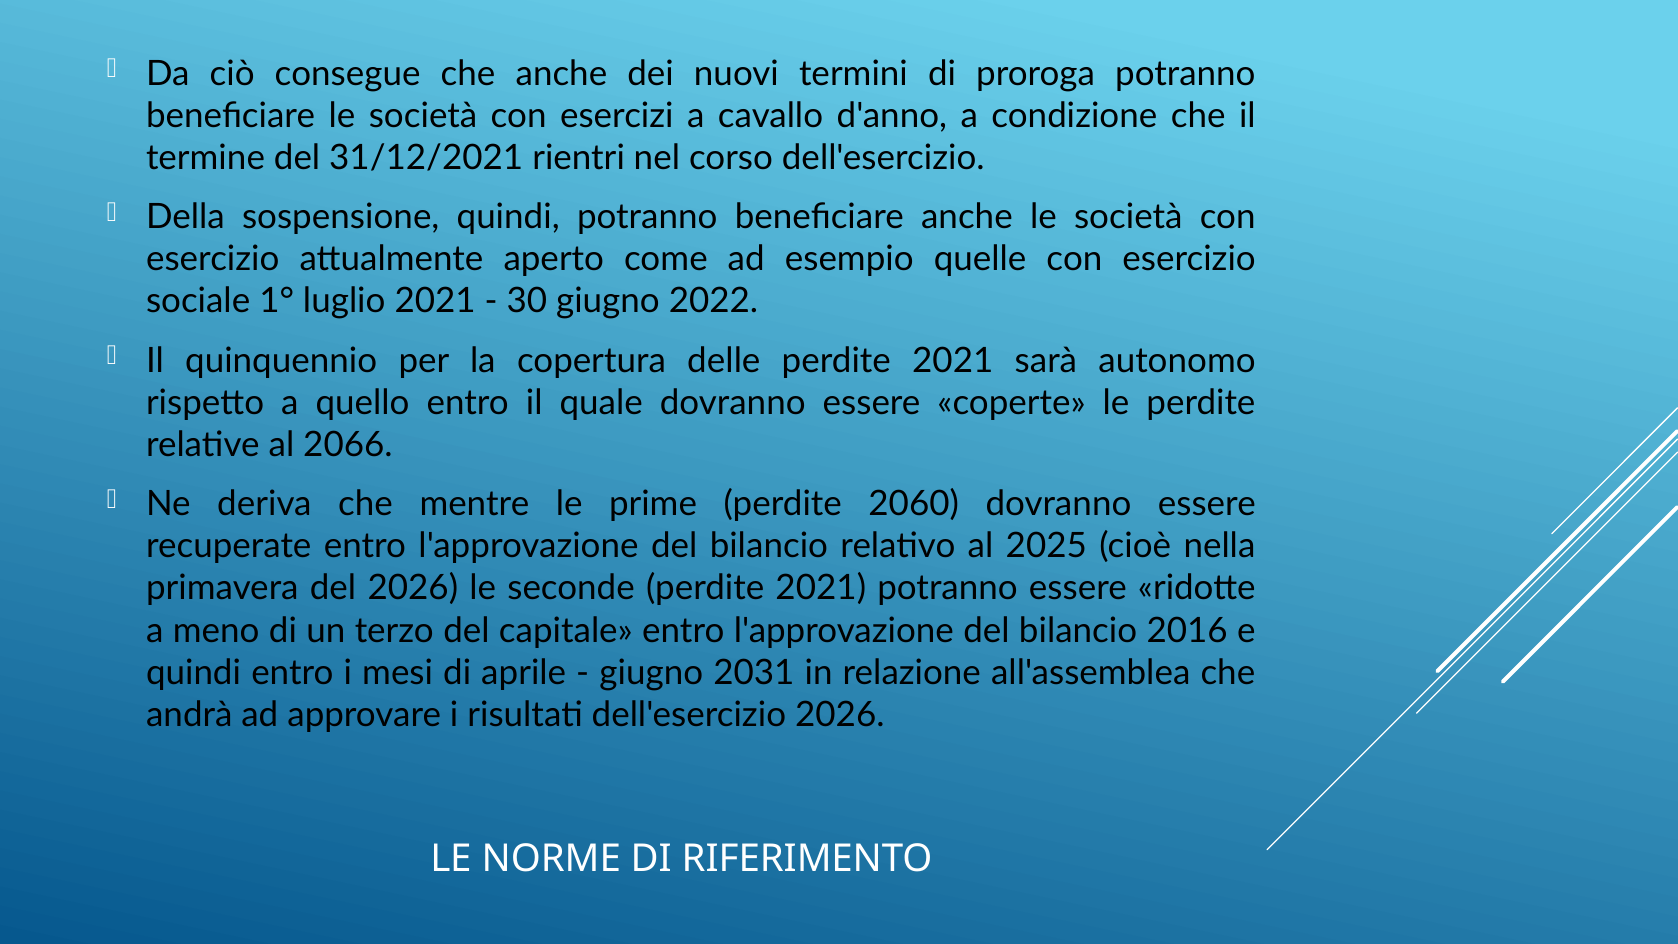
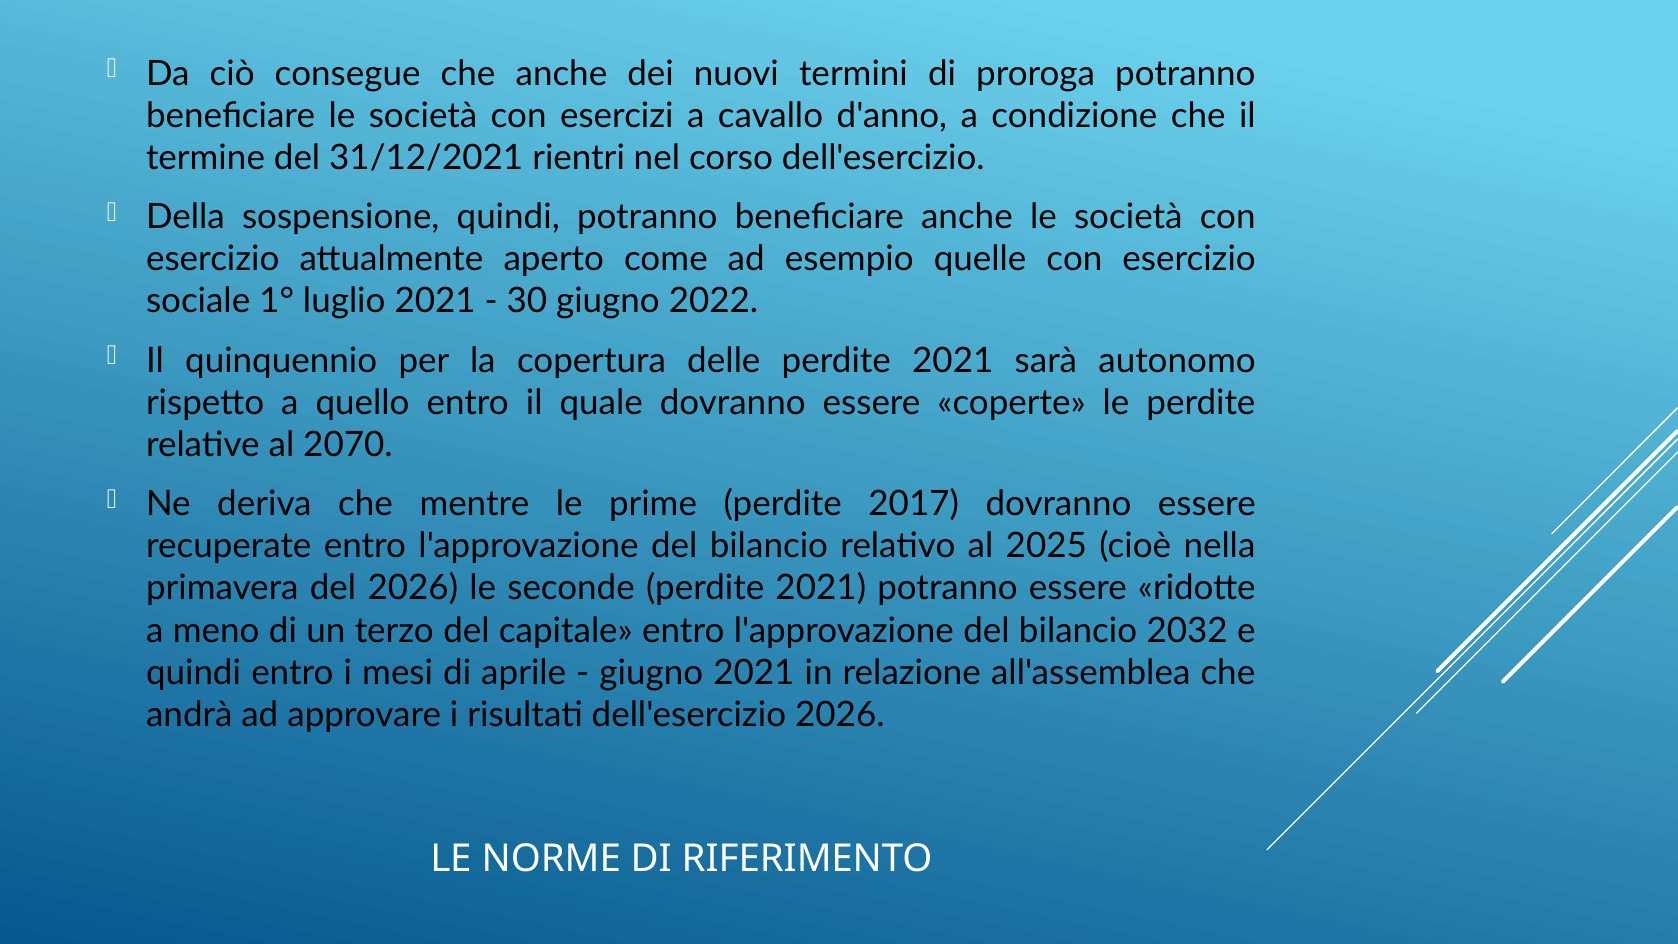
2066: 2066 -> 2070 (348, 445)
2060: 2060 -> 2017 (914, 504)
2016: 2016 -> 2032 (1187, 630)
giugno 2031: 2031 -> 2021 (754, 672)
